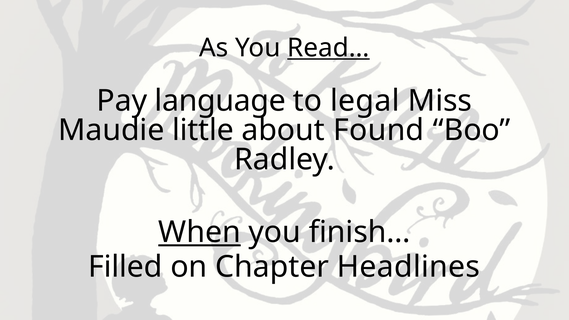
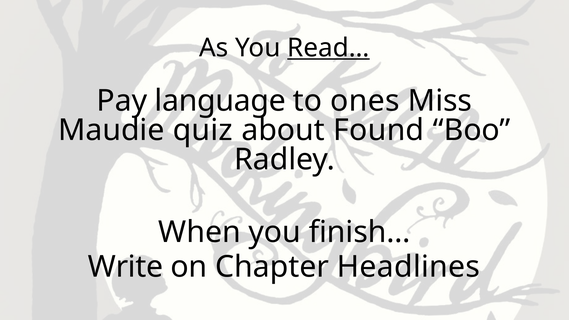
legal: legal -> ones (365, 101)
little: little -> quiz (203, 130)
When underline: present -> none (200, 232)
Filled: Filled -> Write (125, 267)
